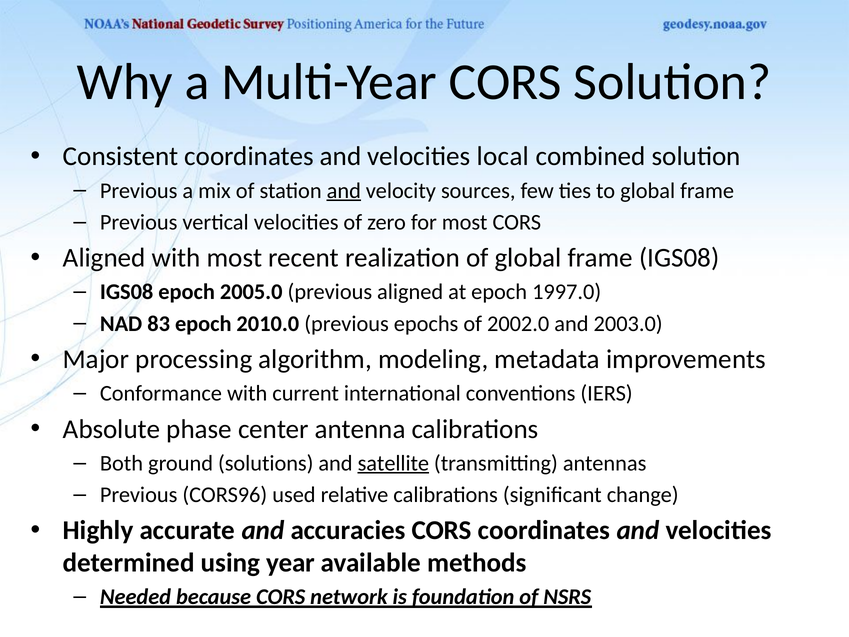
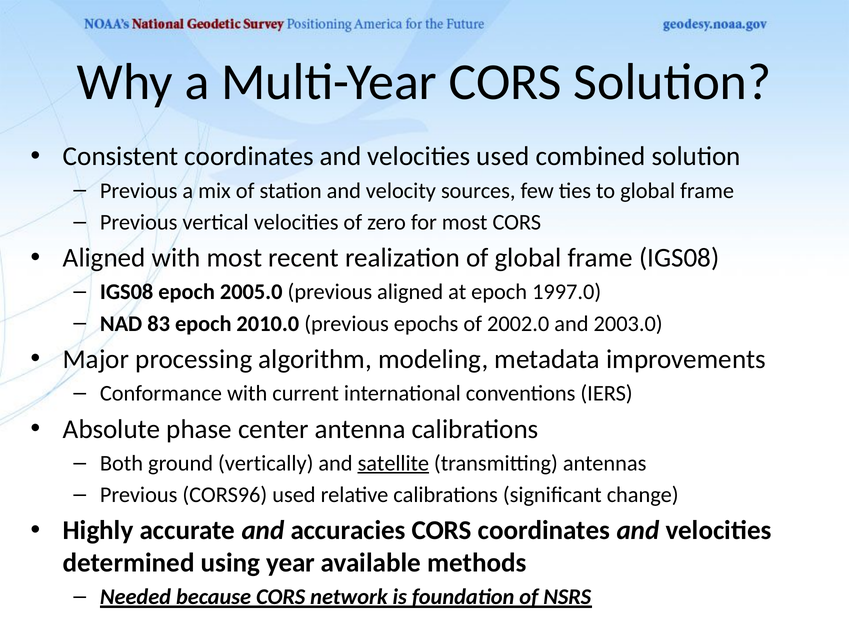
velocities local: local -> used (503, 156)
and underline: present -> none (344, 191)
solutions: solutions -> vertically (266, 463)
